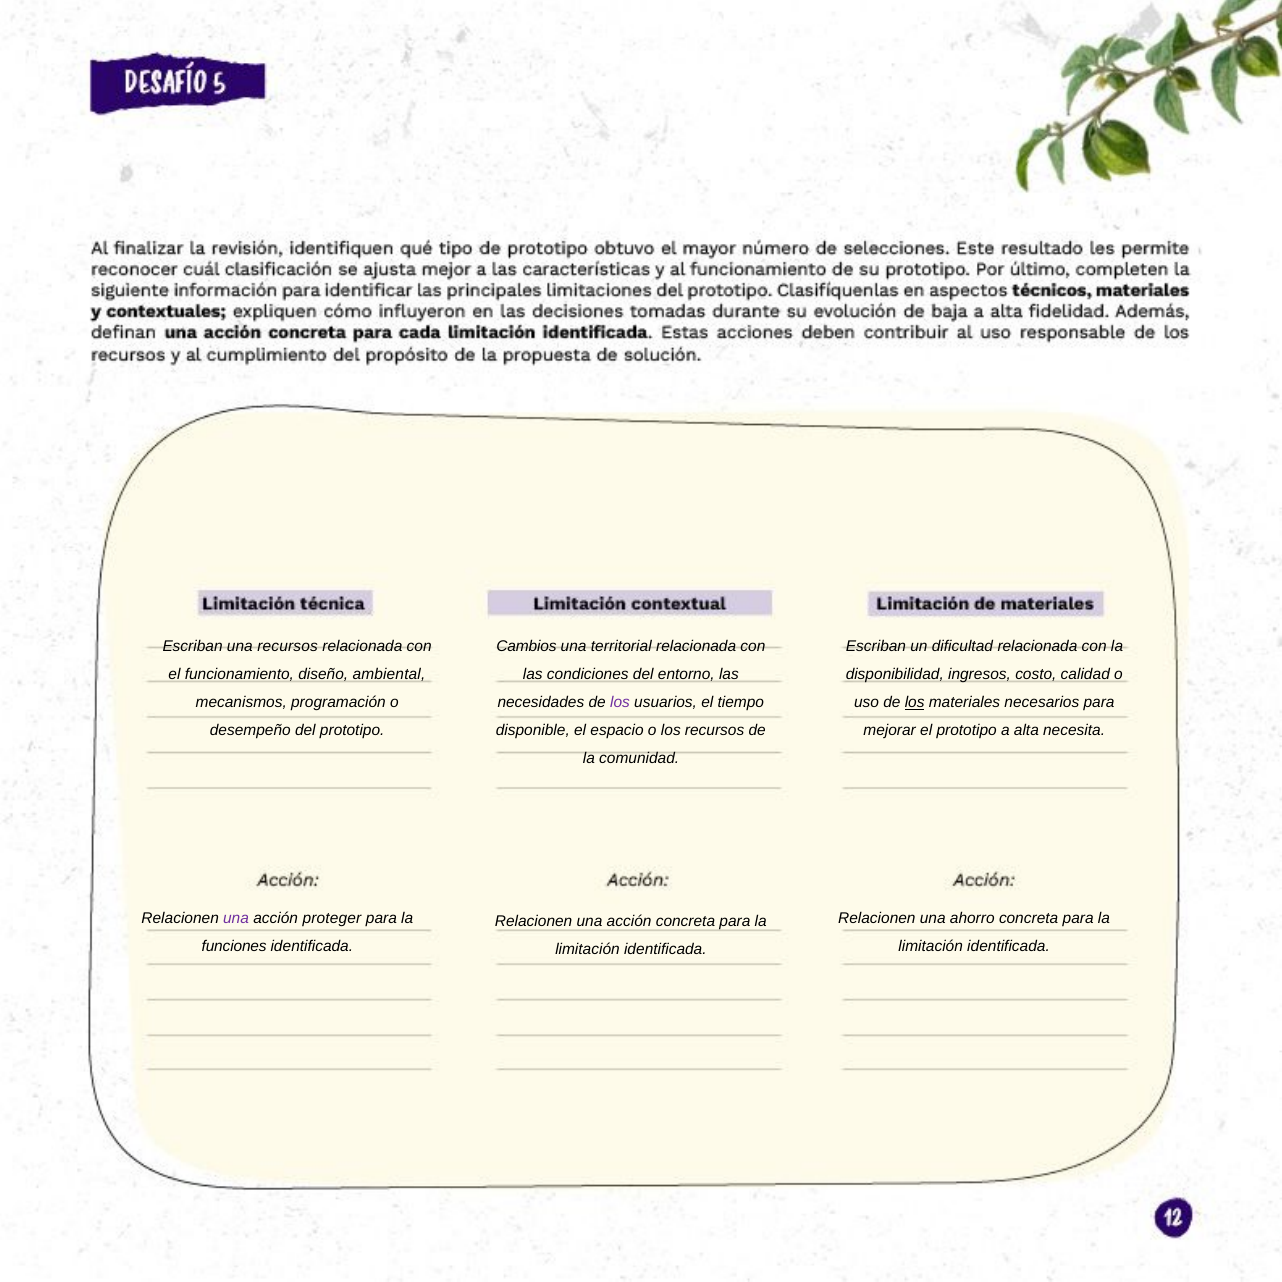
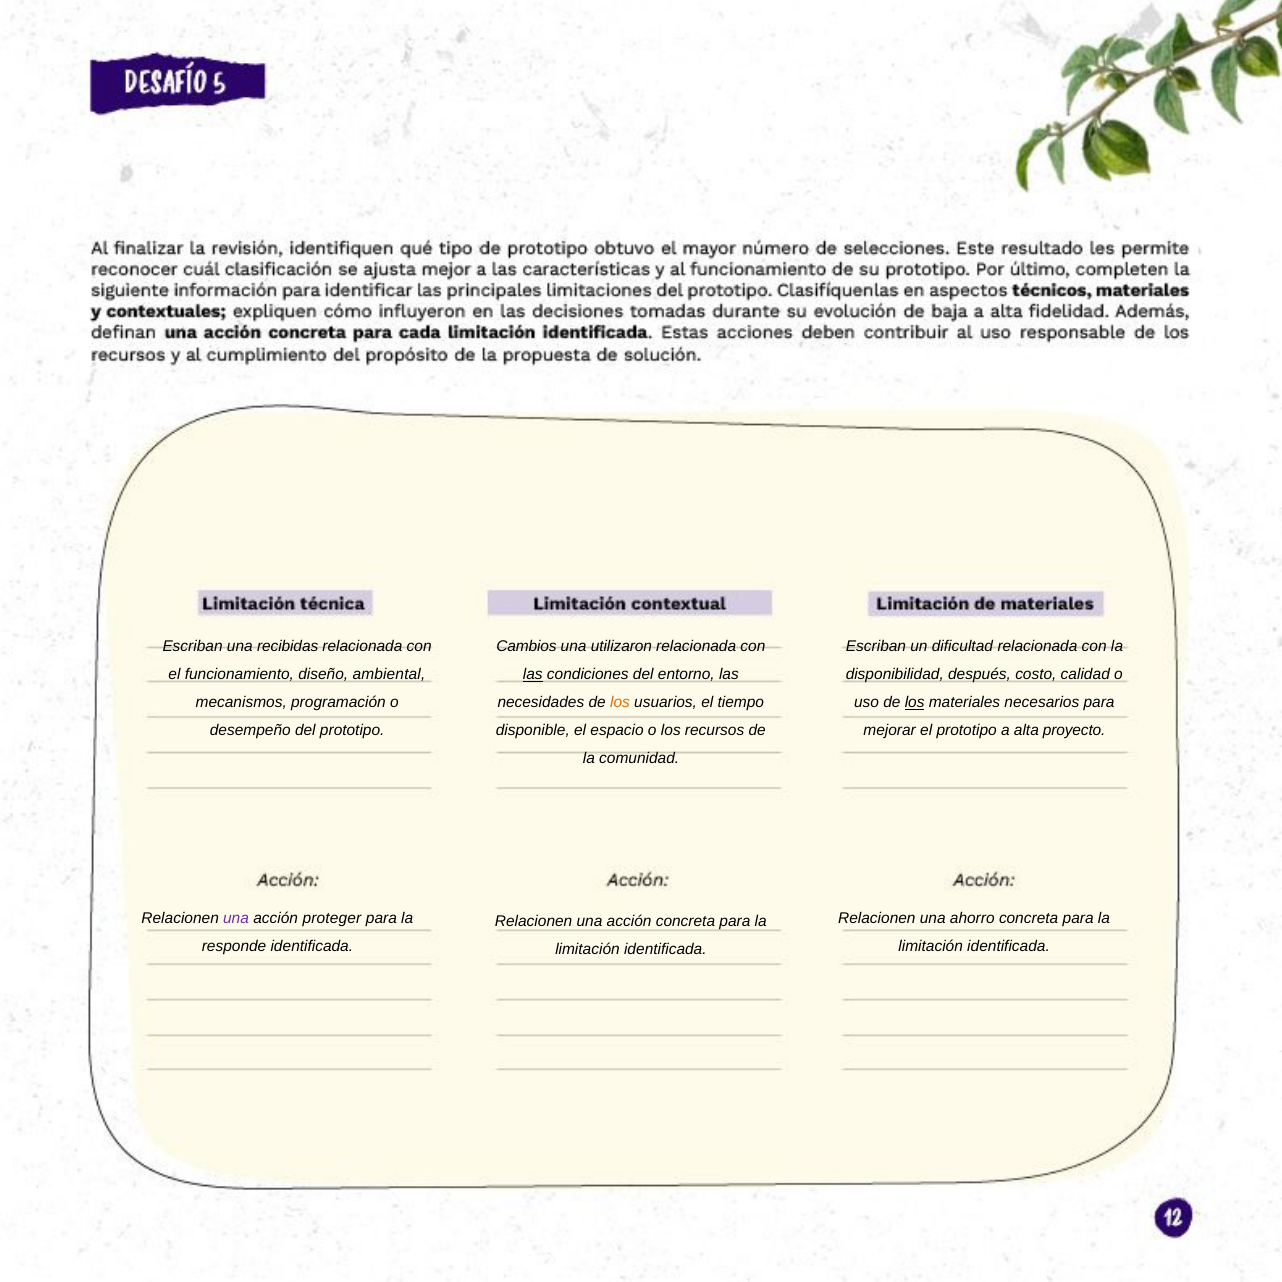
una recursos: recursos -> recibidas (288, 647)
territorial: territorial -> utilizaron (621, 647)
las underline: none -> present (533, 675)
ingresos: ingresos -> después (979, 675)
los colour: purple -> orange (620, 703)
necesita: necesita -> proyecto (1074, 731)
funciones: funciones -> responde (234, 946)
